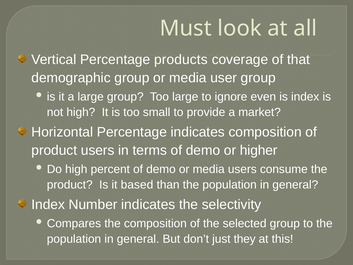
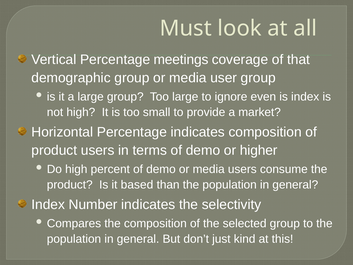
products: products -> meetings (181, 60)
they: they -> kind (245, 239)
